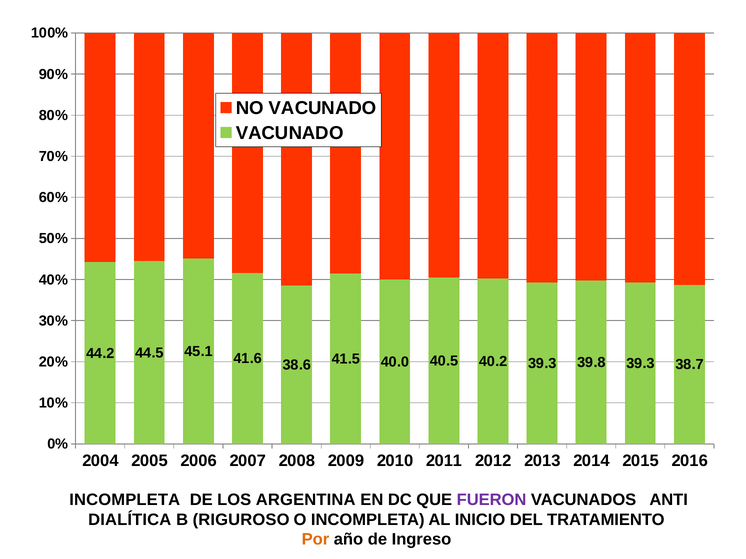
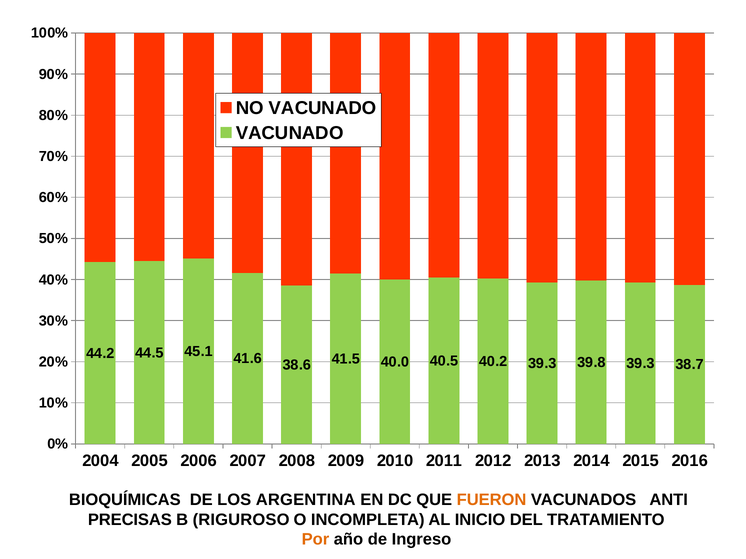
INCOMPLETA: INCOMPLETA -> BIOQUÍMICAS (125, 500)
FUERON colour: purple -> orange (492, 500)
DIALÍTICA: DIALÍTICA -> PRECISAS (130, 520)
